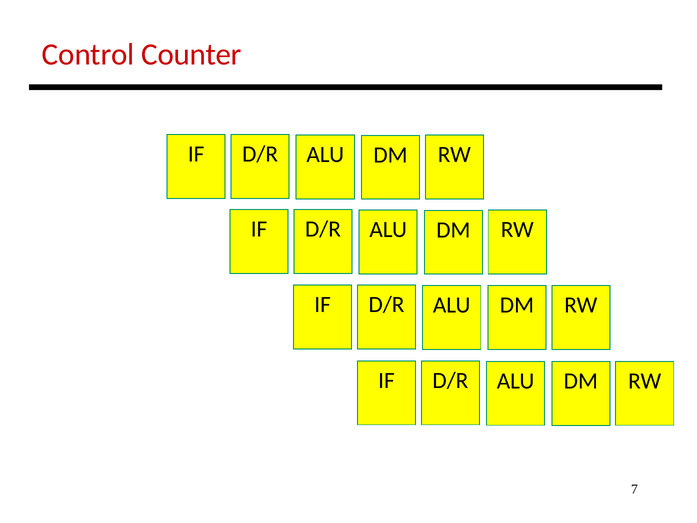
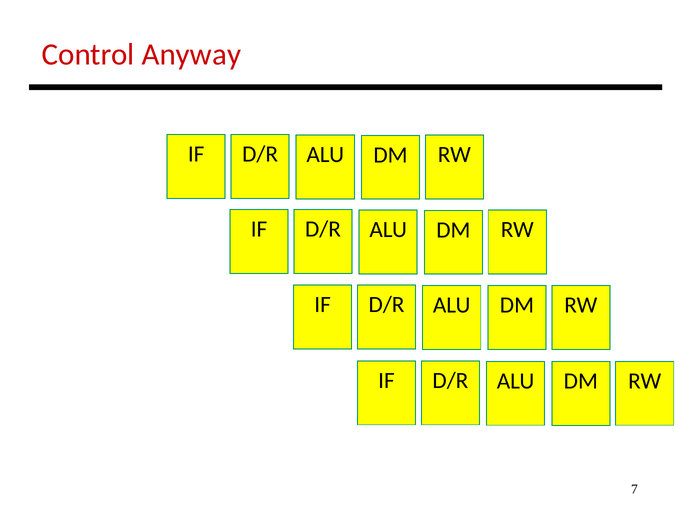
Counter: Counter -> Anyway (191, 54)
